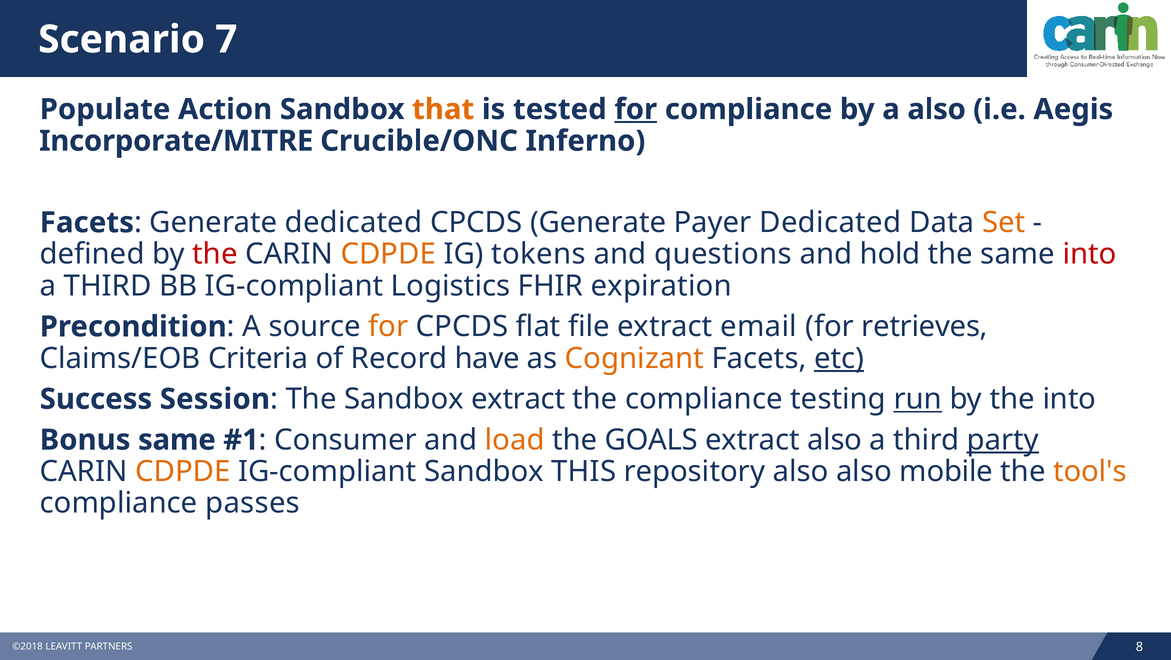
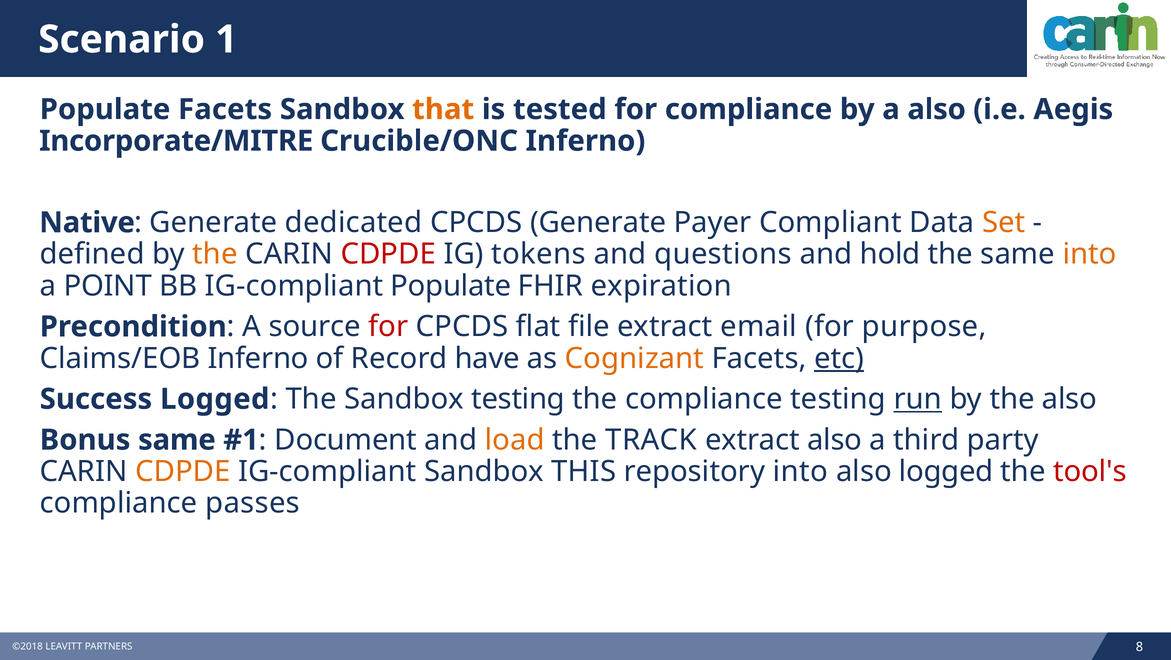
7: 7 -> 1 (226, 40)
Populate Action: Action -> Facets (225, 109)
for underline: present -> none (636, 109)
Facets: Facets -> Native (87, 223)
Payer Dedicated: Dedicated -> Compliant (830, 223)
the colour: red -> orange (215, 254)
CDPDE colour: orange -> red (388, 254)
into colour: red -> orange (1090, 254)
THIRD: THIRD -> POINT (108, 286)
IG-compliant Logistics: Logistics -> Populate (451, 286)
for colour: orange -> red (388, 327)
retrieves: retrieves -> purpose (924, 327)
Claims/EOB Criteria: Criteria -> Inferno (258, 358)
Success Session: Session -> Logged (215, 399)
Sandbox extract: extract -> testing (518, 399)
the into: into -> also (1069, 399)
Consumer: Consumer -> Document (346, 440)
GOALS: GOALS -> TRACK (651, 440)
party underline: present -> none (1003, 440)
repository also: also -> into (800, 472)
also mobile: mobile -> logged (946, 472)
tool's colour: orange -> red (1090, 472)
